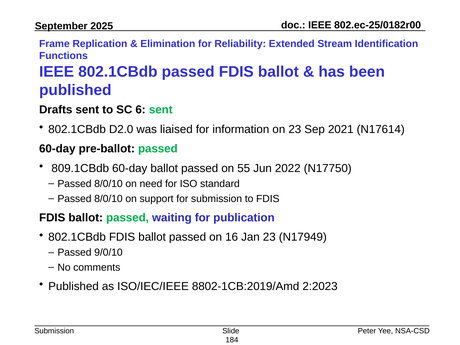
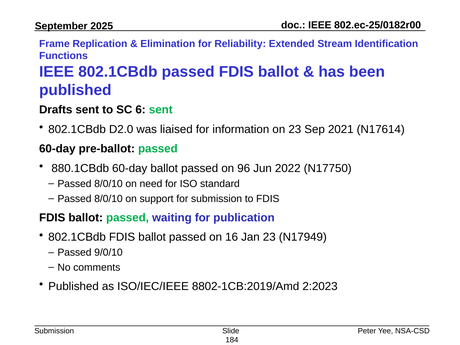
809.1CBdb: 809.1CBdb -> 880.1CBdb (80, 168)
55: 55 -> 96 (244, 168)
